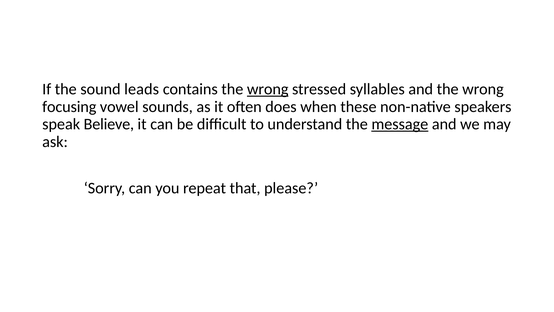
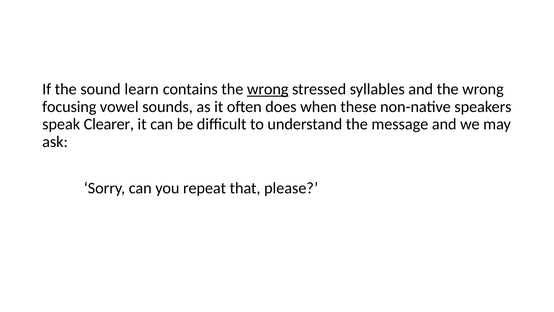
leads: leads -> learn (142, 89)
Believe: Believe -> Clearer (109, 124)
message underline: present -> none (400, 124)
